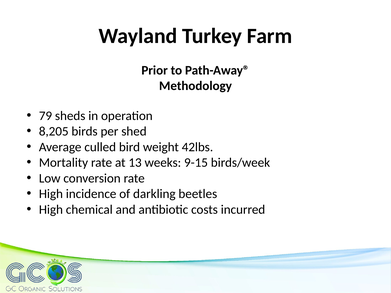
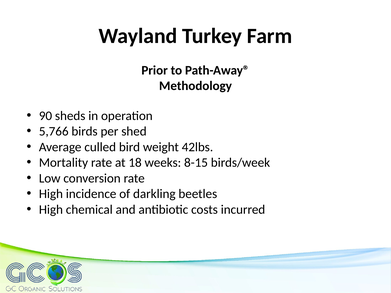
79: 79 -> 90 (45, 116)
8,205: 8,205 -> 5,766 (54, 131)
13: 13 -> 18 (135, 163)
9-15: 9-15 -> 8-15 (196, 163)
